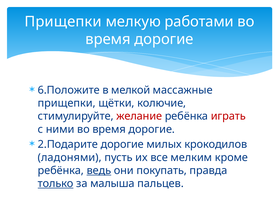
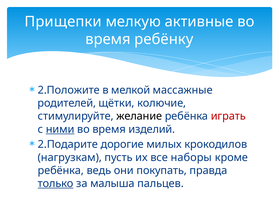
работами: работами -> активные (199, 22)
дорогие: дорогие -> ребёнку (164, 39)
6.Положите: 6.Положите -> 2.Положите (69, 90)
прищепки: прищепки -> родителей (67, 103)
желание colour: red -> black (139, 116)
ними underline: none -> present (60, 129)
дорогие: дорогие -> изделий (152, 129)
ладонями: ладонями -> нагрузкам (70, 158)
мелким: мелким -> наборы (191, 158)
ведь underline: present -> none (99, 171)
